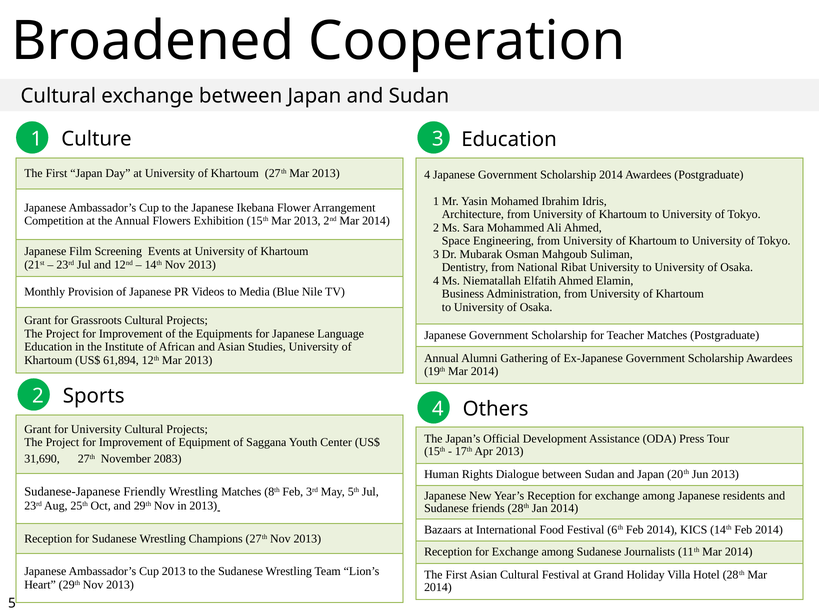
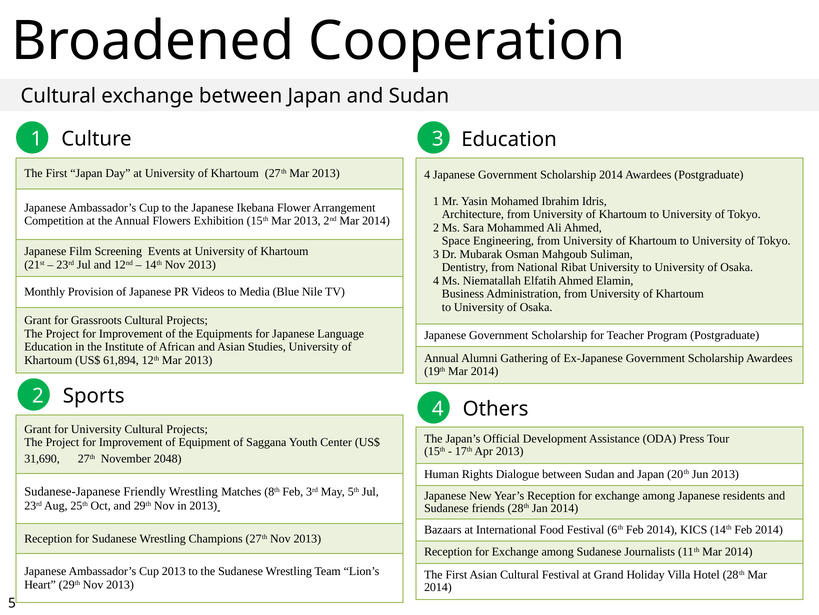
Teacher Matches: Matches -> Program (667, 335)
2083: 2083 -> 2048 (168, 458)
